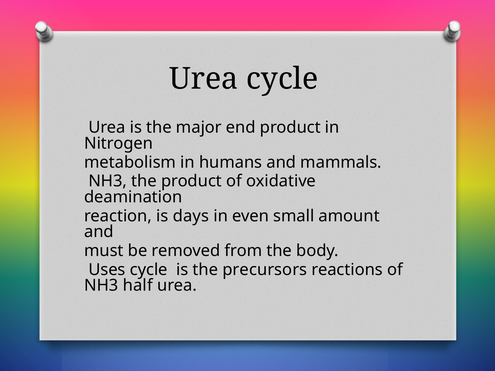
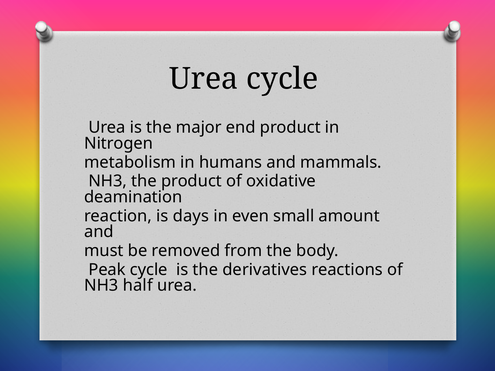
Uses: Uses -> Peak (107, 270)
precursors: precursors -> derivatives (265, 270)
